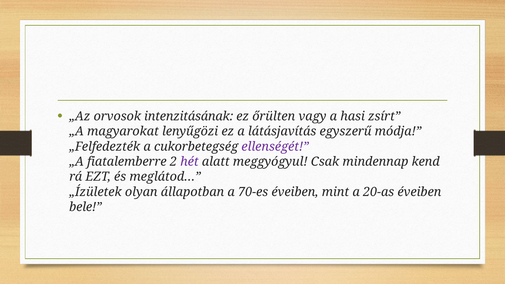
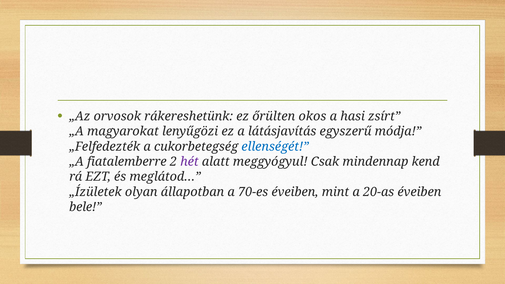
intenzitásának: intenzitásának -> rákereshetünk (189, 116)
vagy: vagy -> okos (312, 116)
ellenségét colour: purple -> blue (275, 147)
